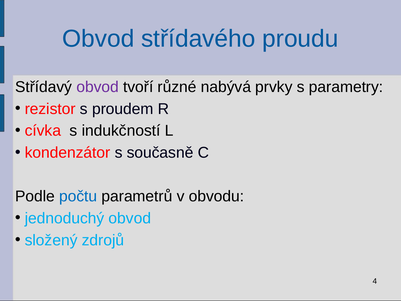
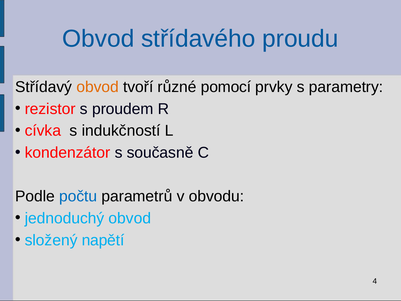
obvod colour: purple -> orange (98, 87)
nabývá: nabývá -> pomocí (226, 87)
zdrojů: zdrojů -> napětí (103, 240)
